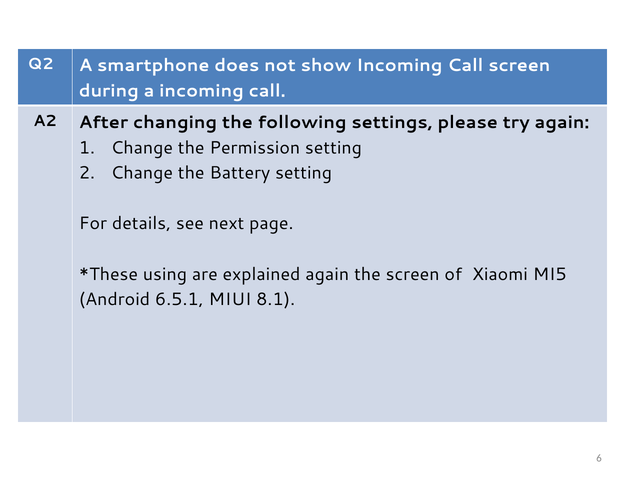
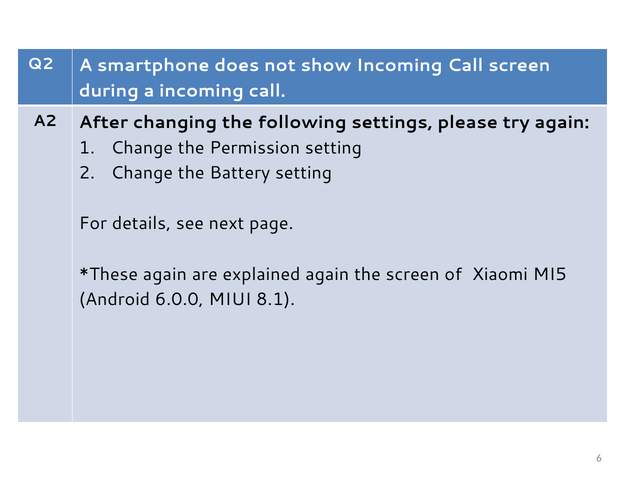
using: using -> again (165, 274)
6.5.1: 6.5.1 -> 6.0.0 (179, 299)
